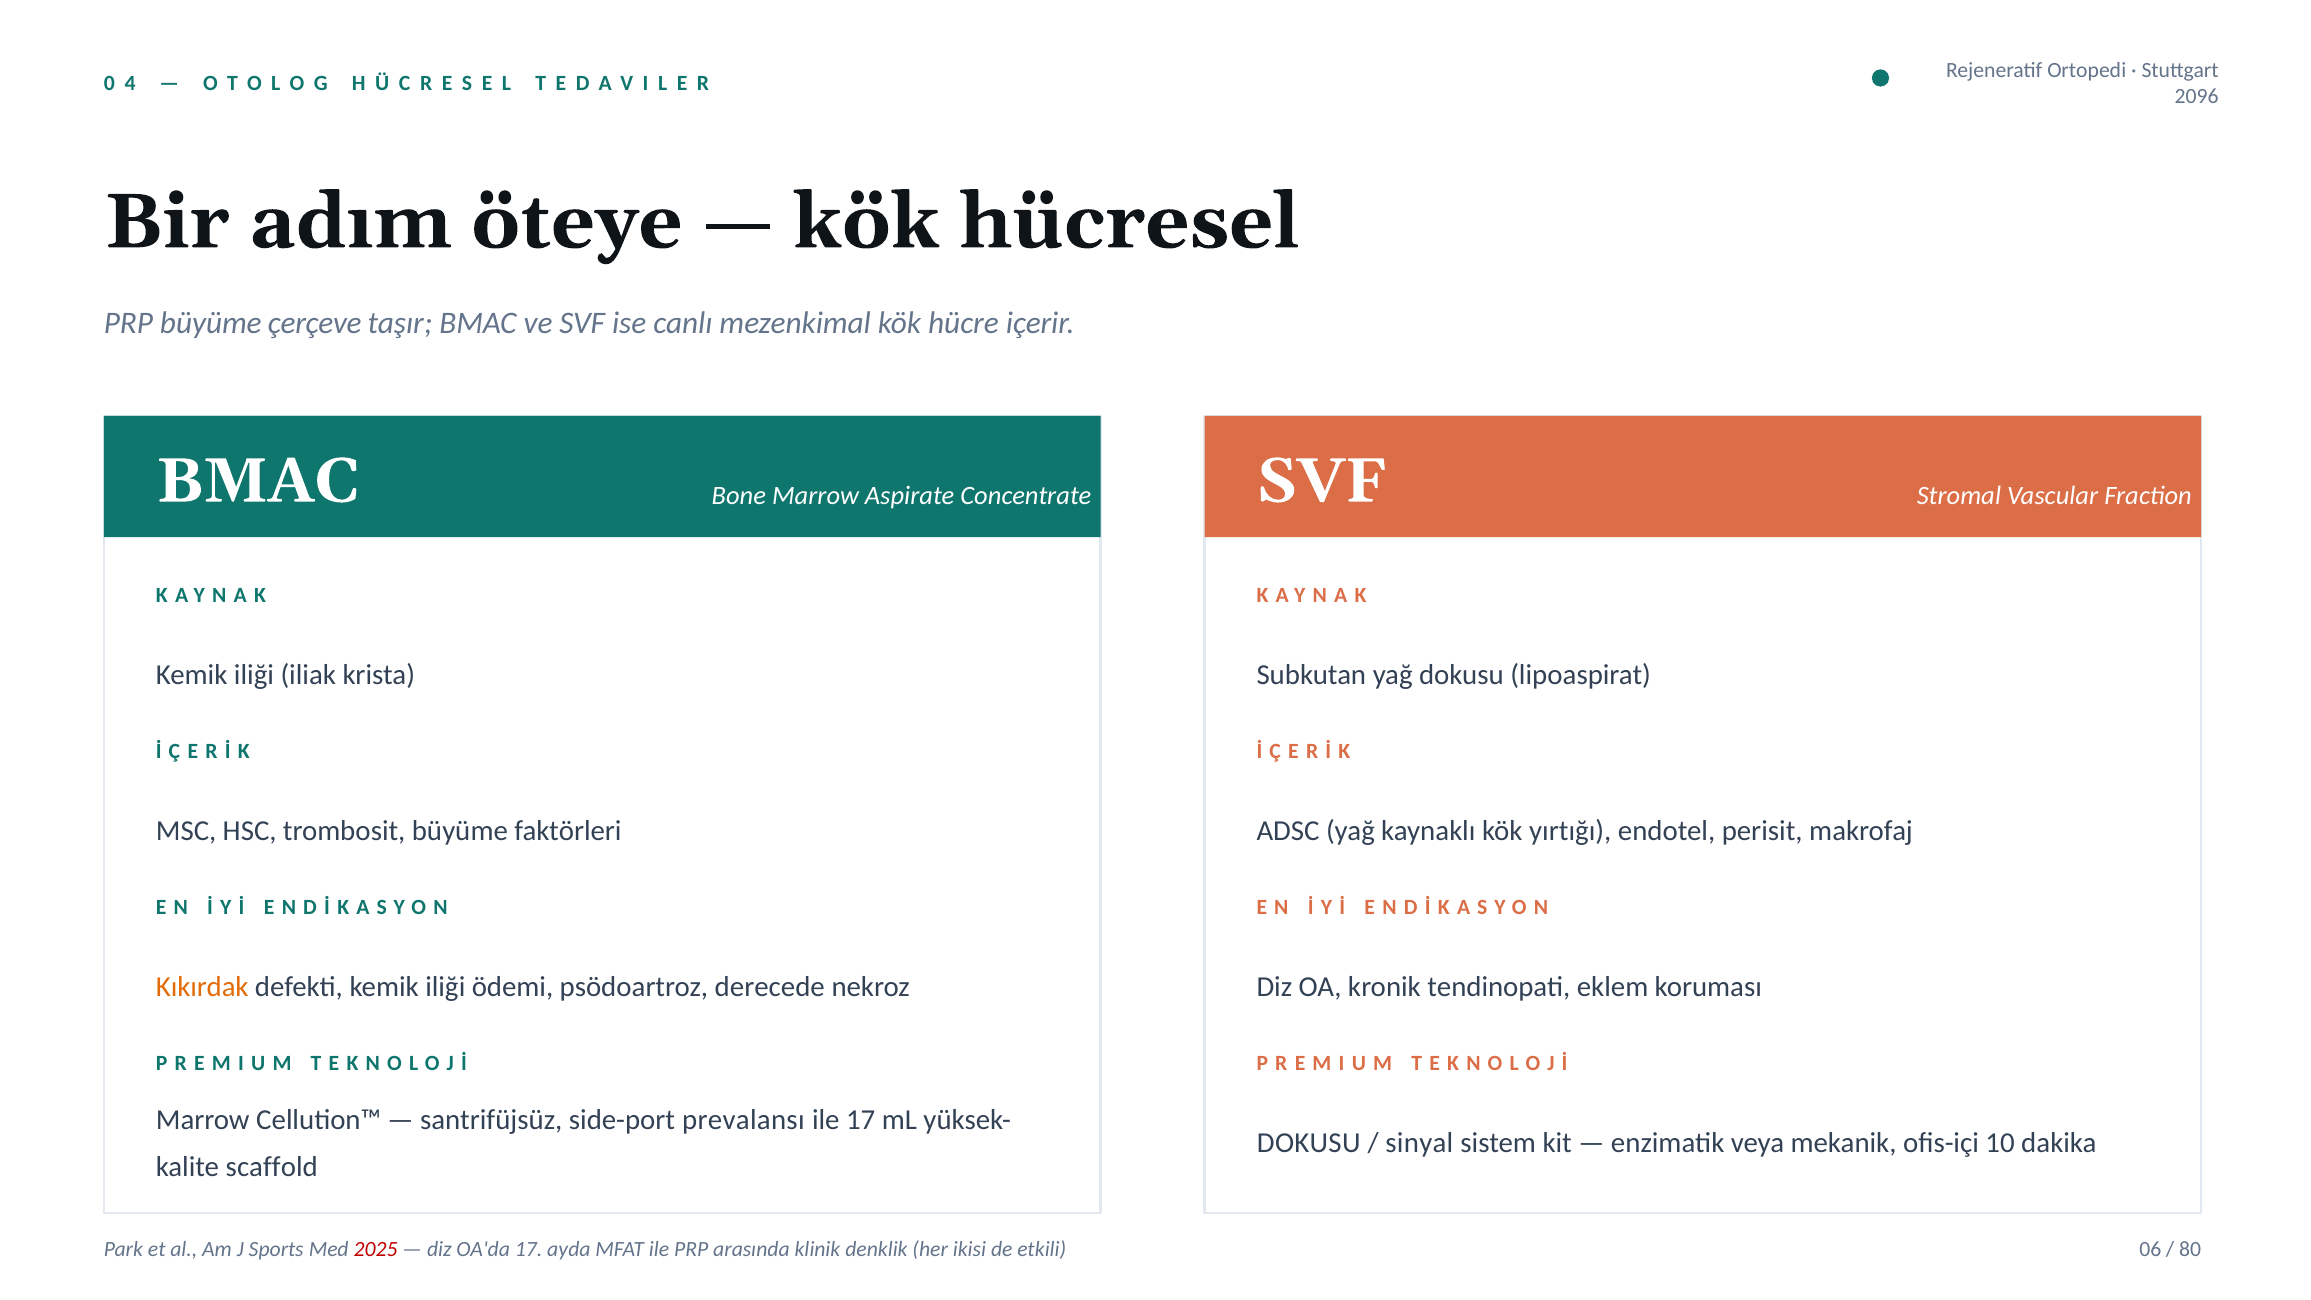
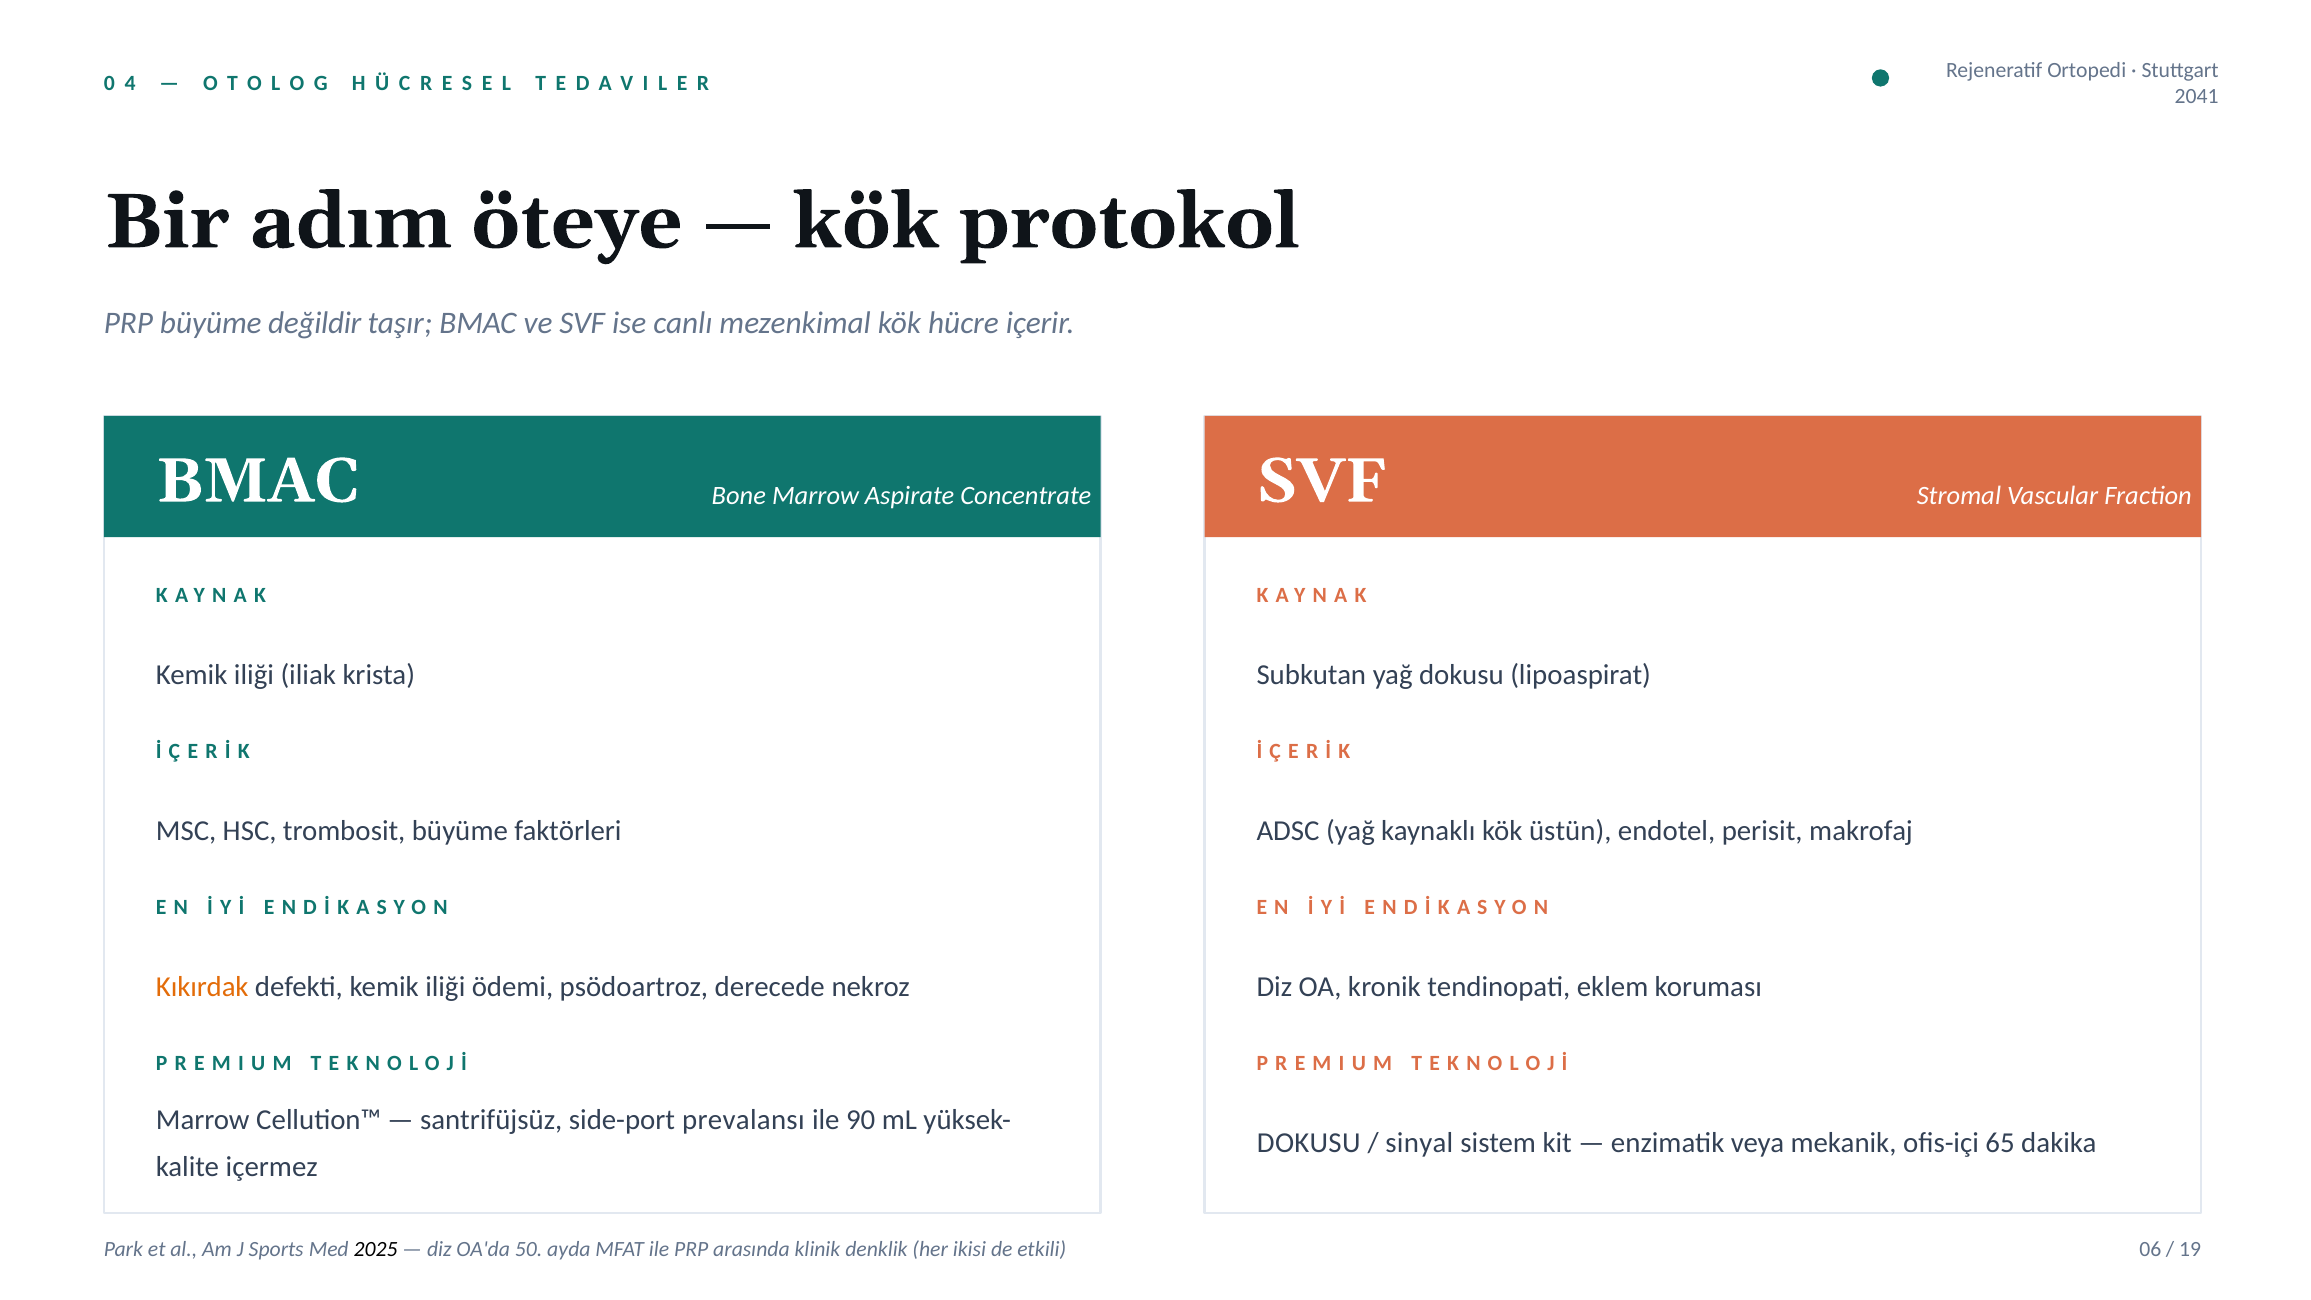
2096: 2096 -> 2041 (2197, 96)
hücresel: hücresel -> protokol (1130, 222)
çerçeve: çerçeve -> değildir (315, 323)
yırtığı: yırtığı -> üstün (1570, 831)
ile 17: 17 -> 90 (861, 1120)
10: 10 -> 65 (2000, 1143)
scaffold: scaffold -> içermez (272, 1167)
2025 colour: red -> black (376, 1249)
OA'da 17: 17 -> 50 (529, 1249)
80: 80 -> 19 (2190, 1249)
